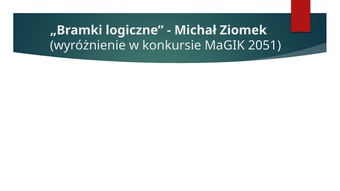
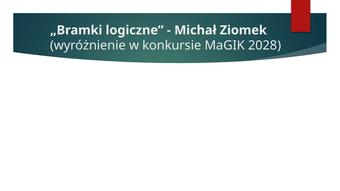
2051: 2051 -> 2028 (265, 46)
